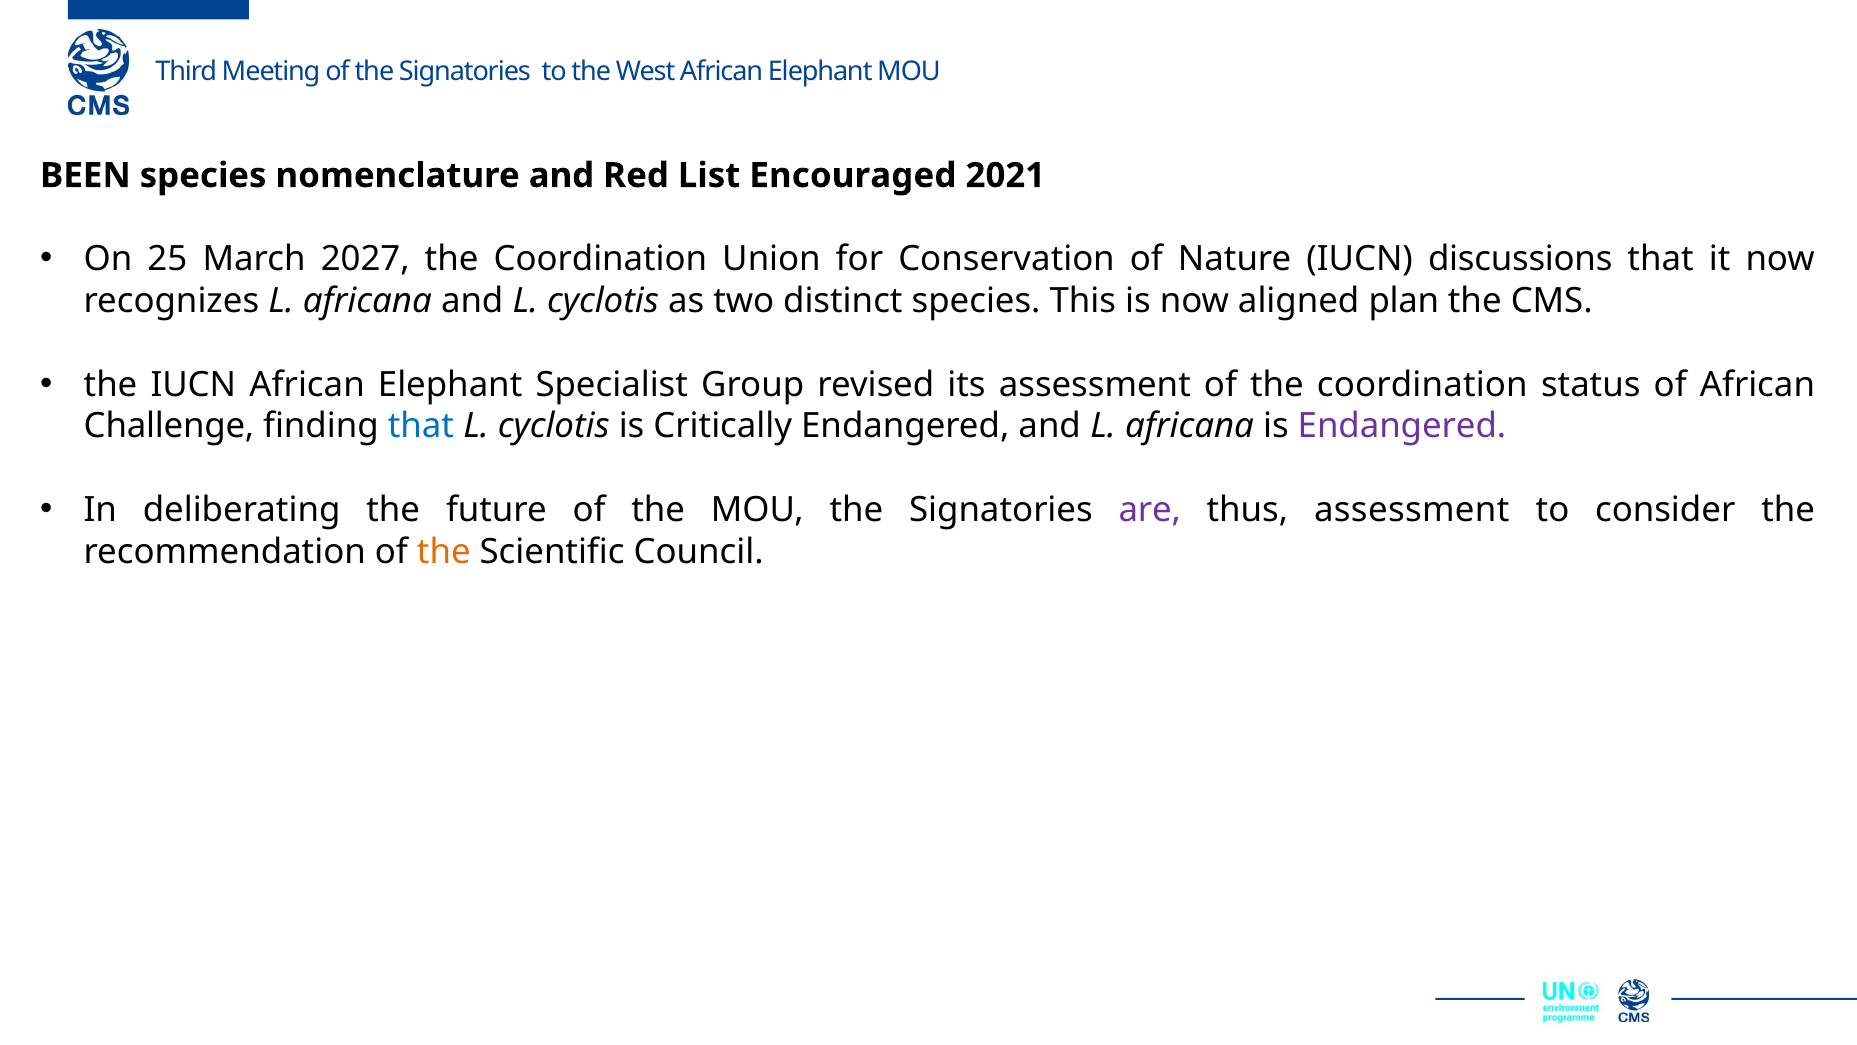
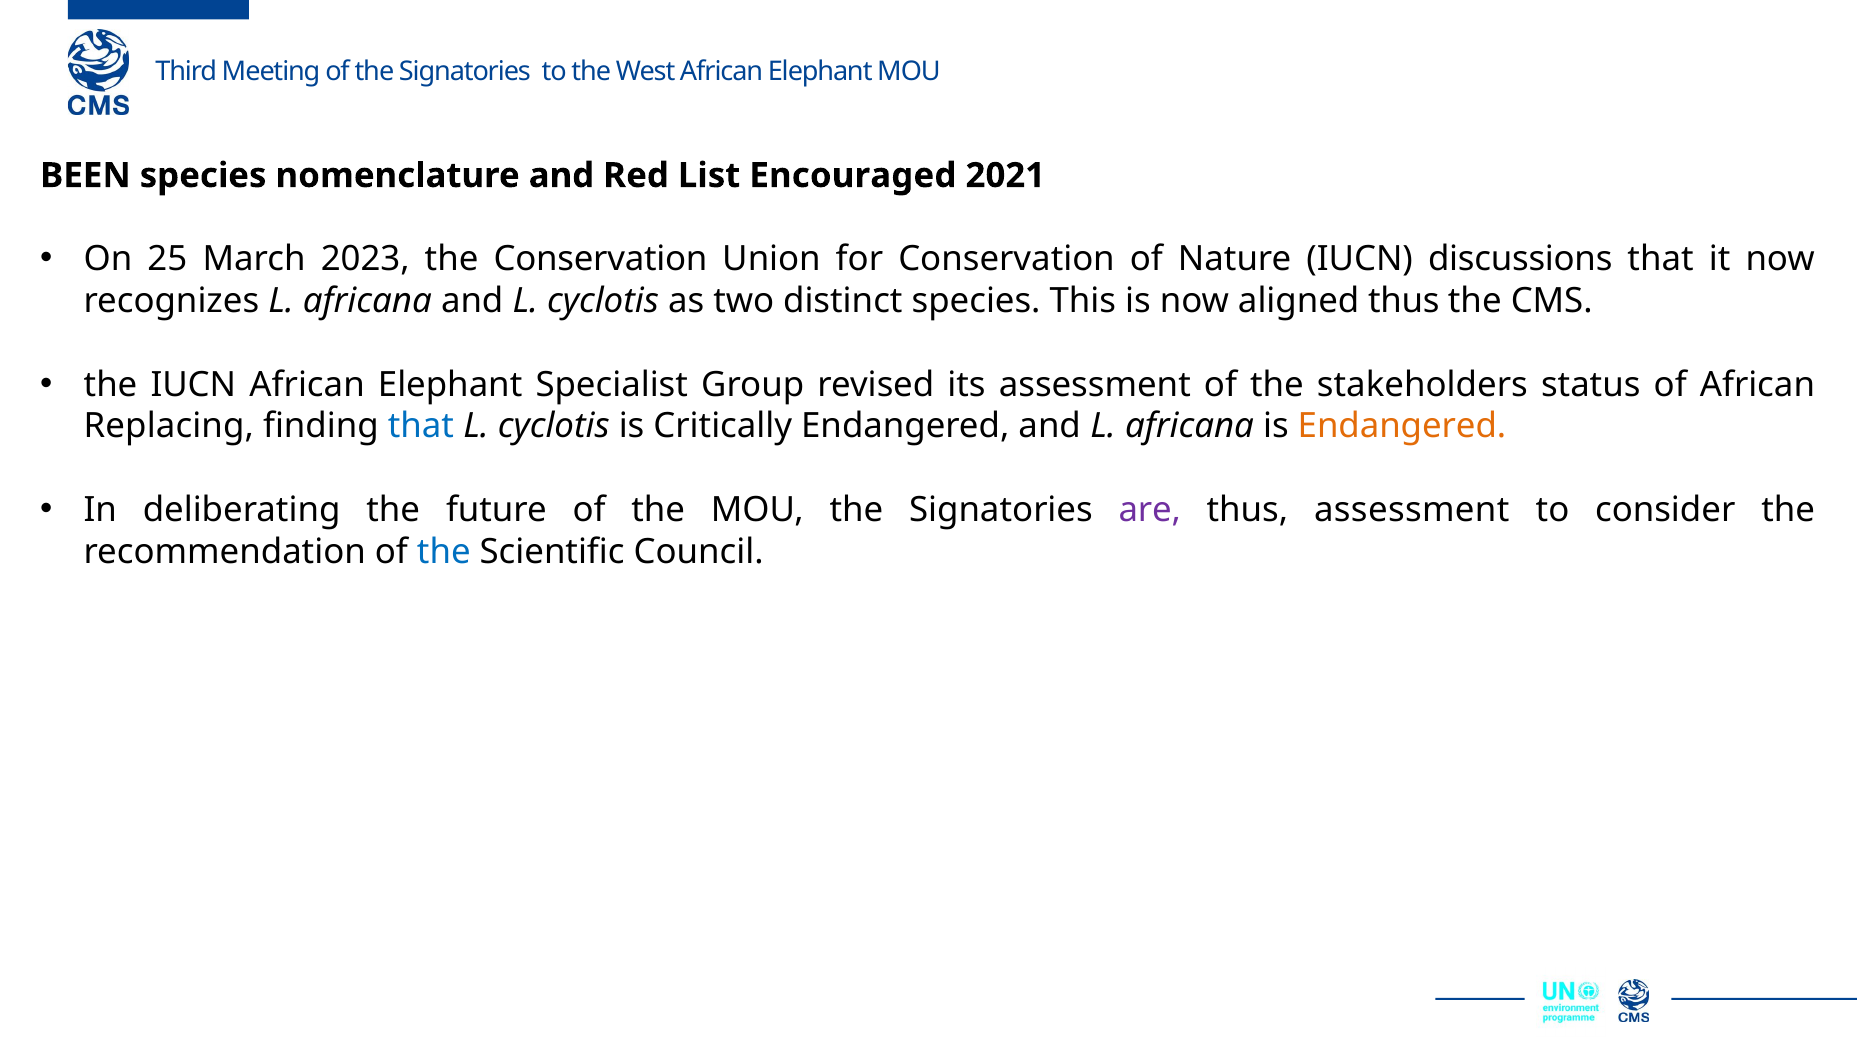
2027: 2027 -> 2023 (365, 259)
Coordination: Coordination -> Conservation (601, 259)
aligned plan: plan -> thus (1404, 301)
of the coordination: coordination -> stakeholders (1422, 384)
Challenge: Challenge -> Replacing (169, 426)
Endangered colour: purple -> orange (1402, 426)
the colour: orange -> blue (444, 552)
